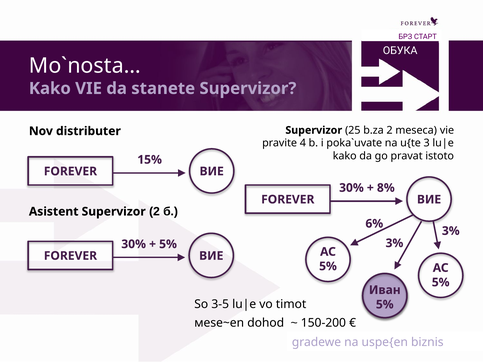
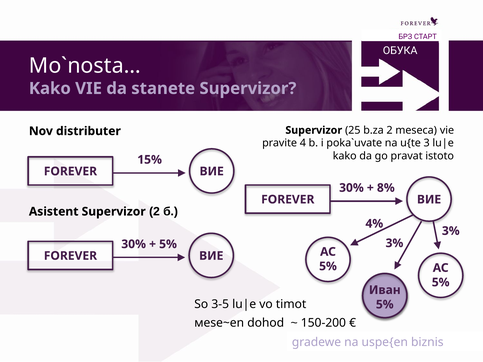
6%: 6% -> 4% (374, 224)
